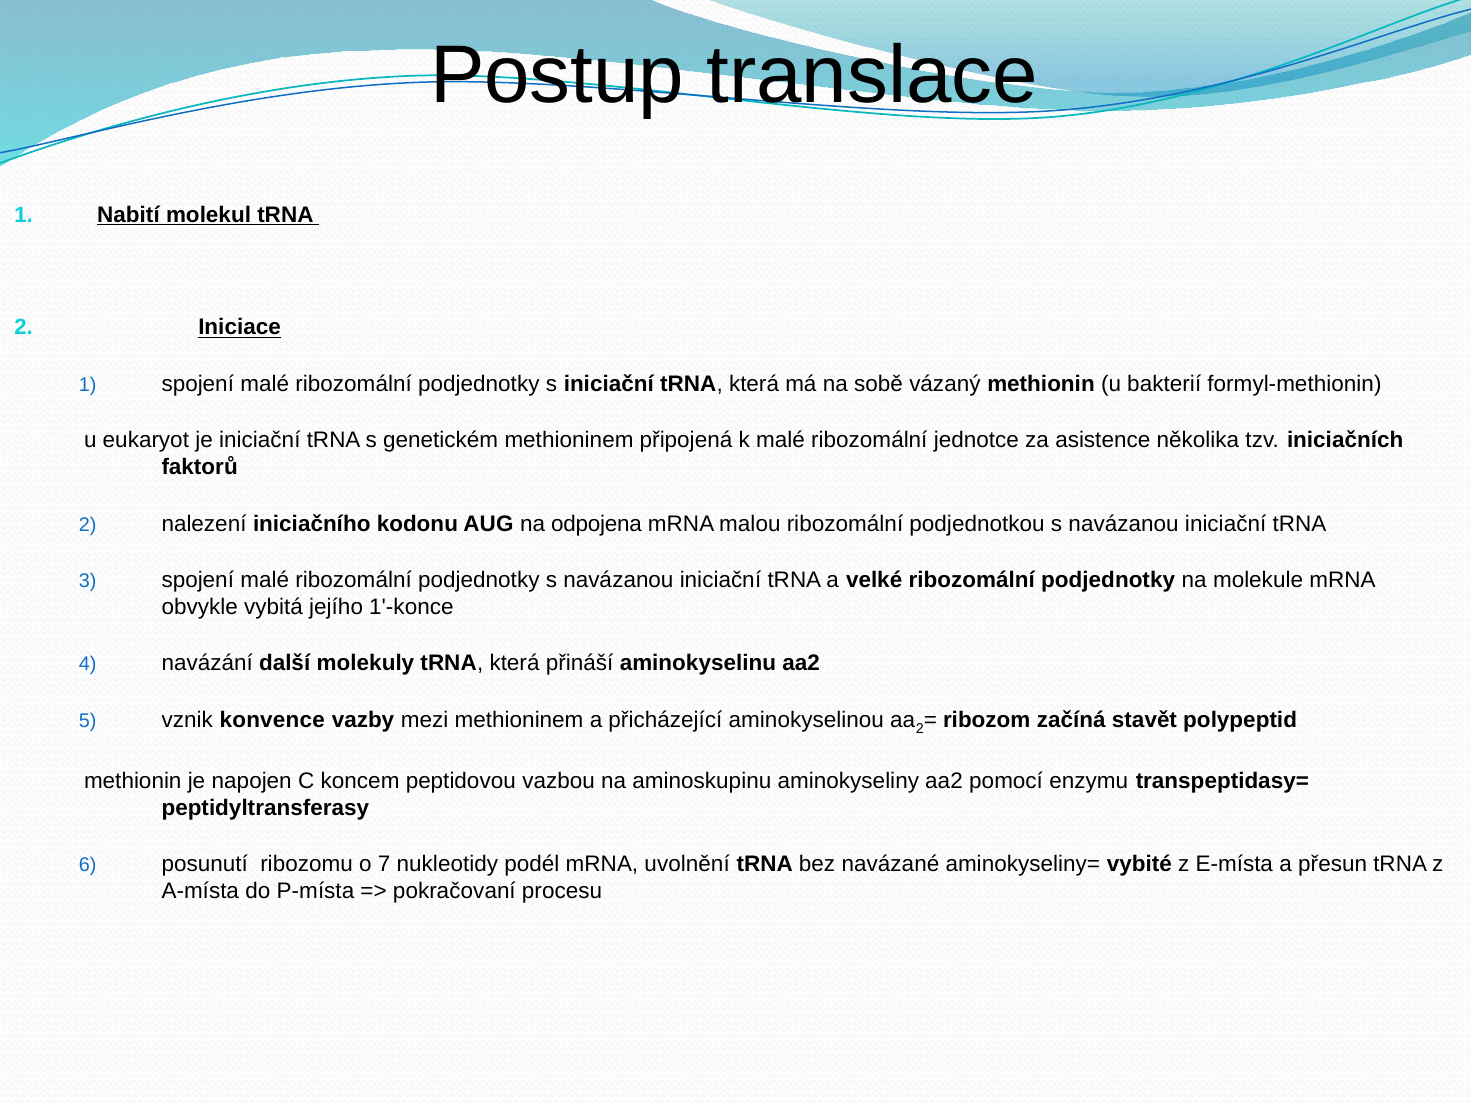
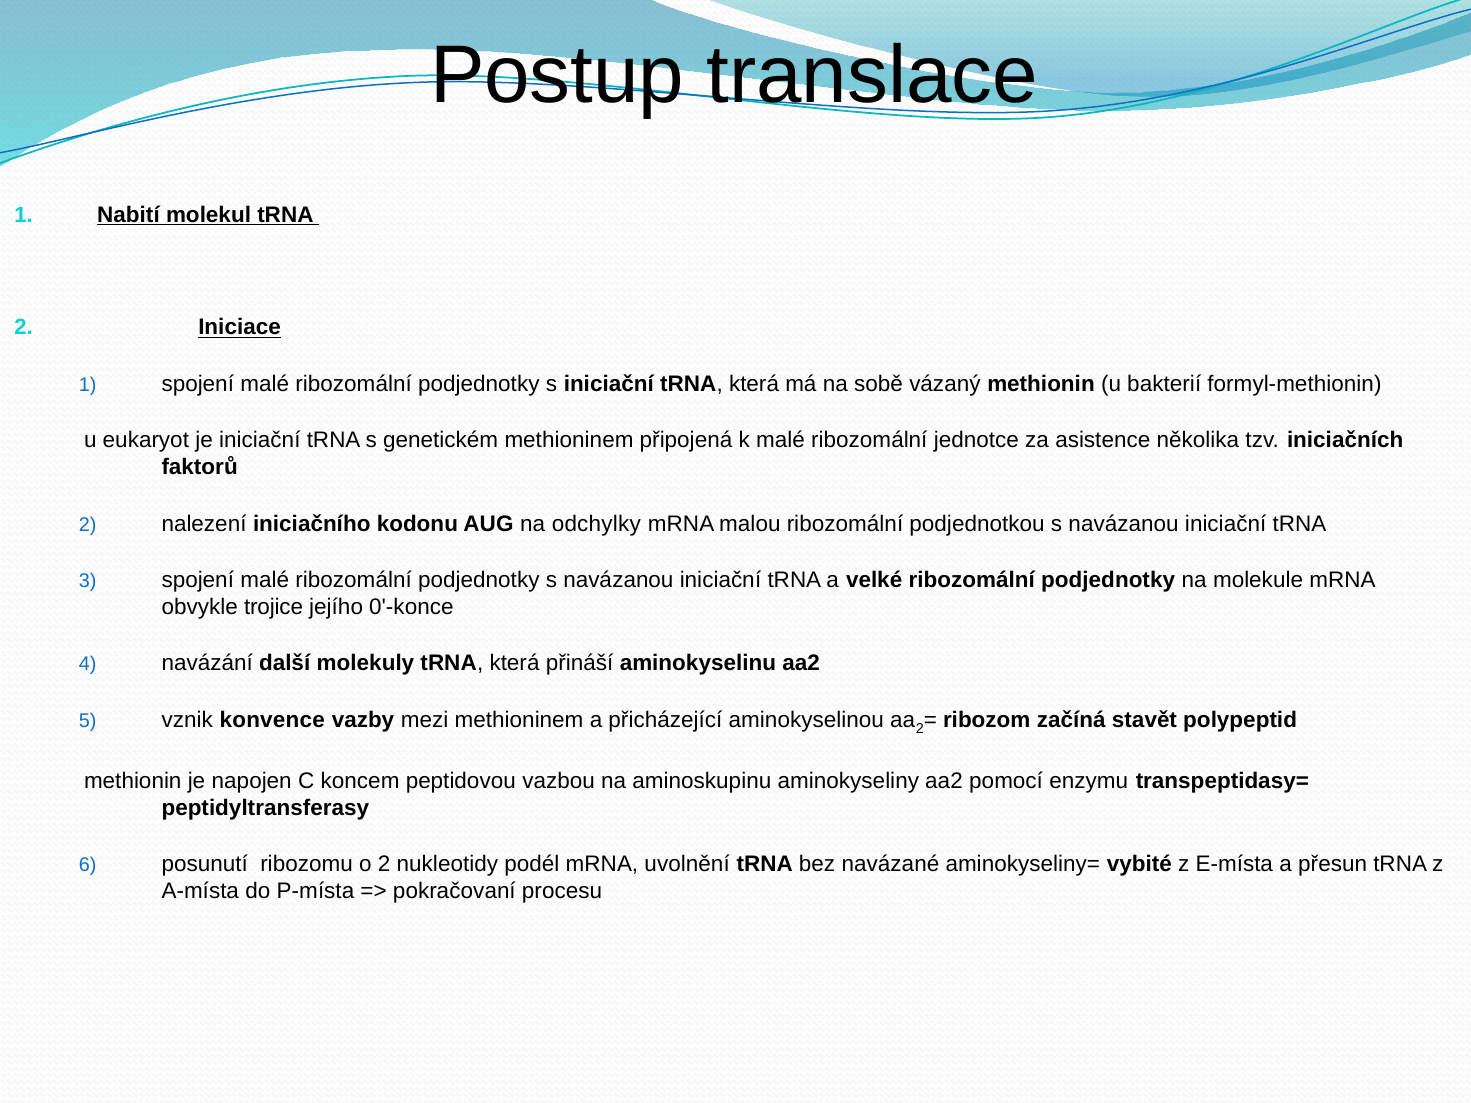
odpojena: odpojena -> odchylky (596, 524)
vybitá: vybitá -> trojice (274, 607)
1'-konce: 1'-konce -> 0'-konce (411, 607)
o 7: 7 -> 2 (384, 864)
